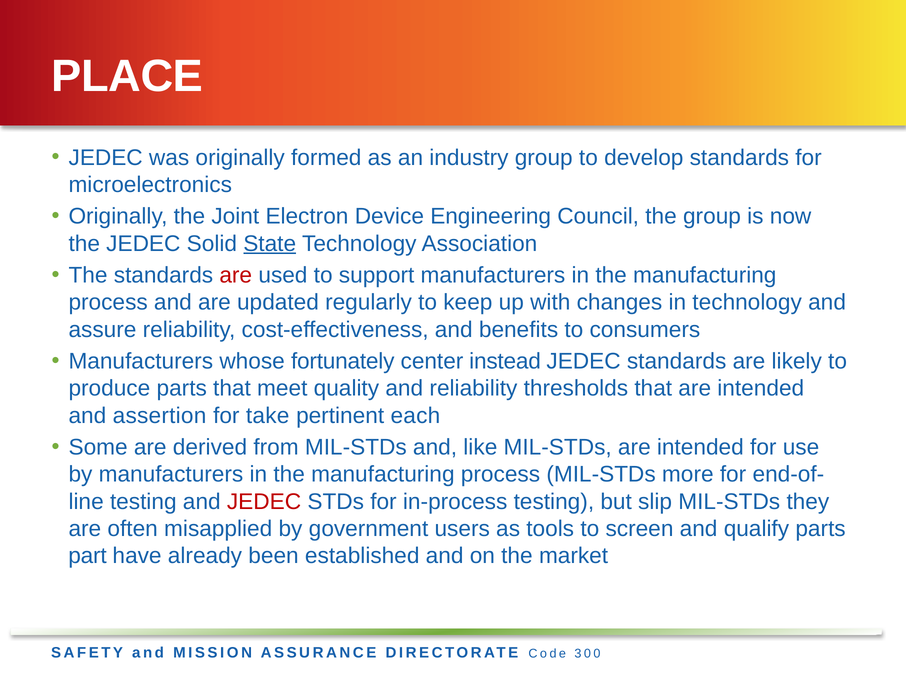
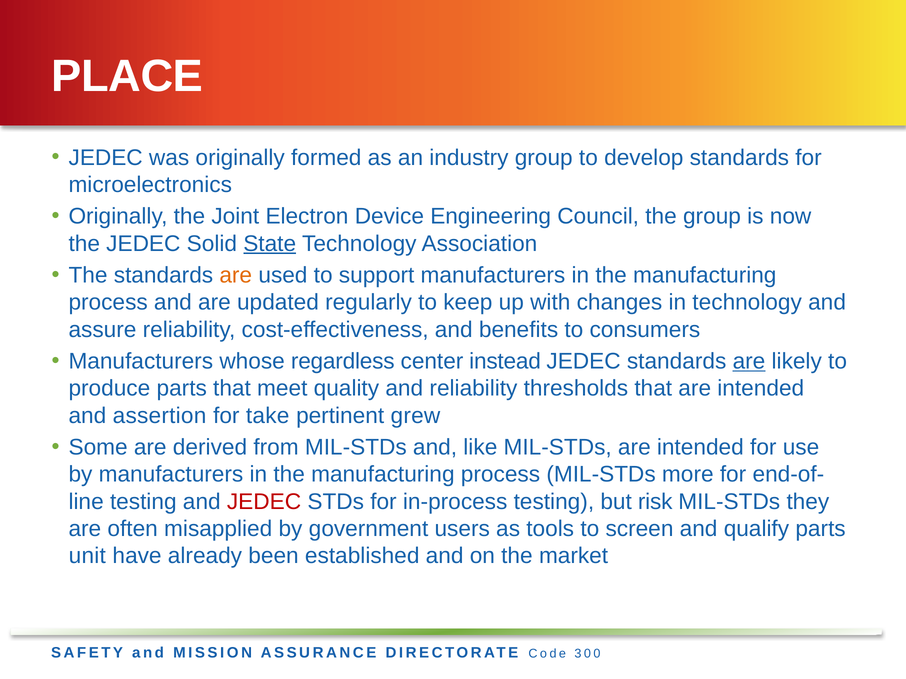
are colour: red -> orange (236, 276)
fortunately: fortunately -> regardless (343, 362)
are underline: none -> present (749, 362)
each: each -> grew (415, 416)
slip: slip -> risk (655, 502)
part: part -> unit (87, 556)
